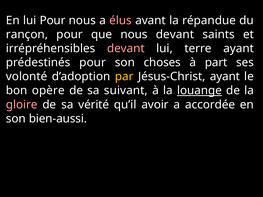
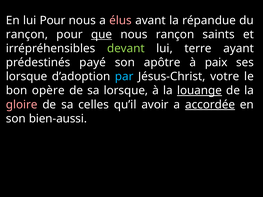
que underline: none -> present (102, 35)
nous devant: devant -> rançon (175, 35)
devant colour: pink -> light green (126, 49)
prédestinés pour: pour -> payé (93, 63)
choses: choses -> apôtre (162, 63)
part: part -> paix (216, 63)
volonté: volonté -> lorsque (27, 77)
par colour: yellow -> light blue (124, 77)
Jésus-Christ ayant: ayant -> votre (225, 77)
sa suivant: suivant -> lorsque (126, 91)
vérité: vérité -> celles (94, 105)
accordée underline: none -> present (210, 105)
